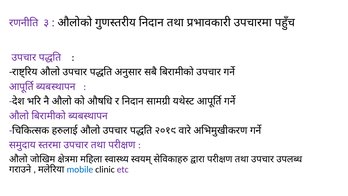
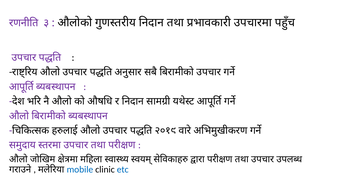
etc colour: purple -> blue (123, 169)
